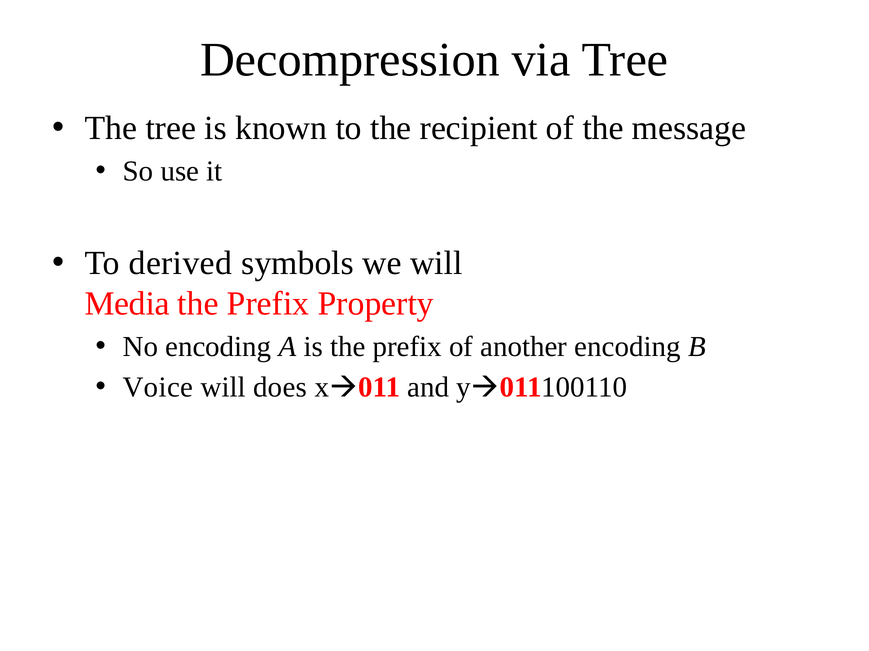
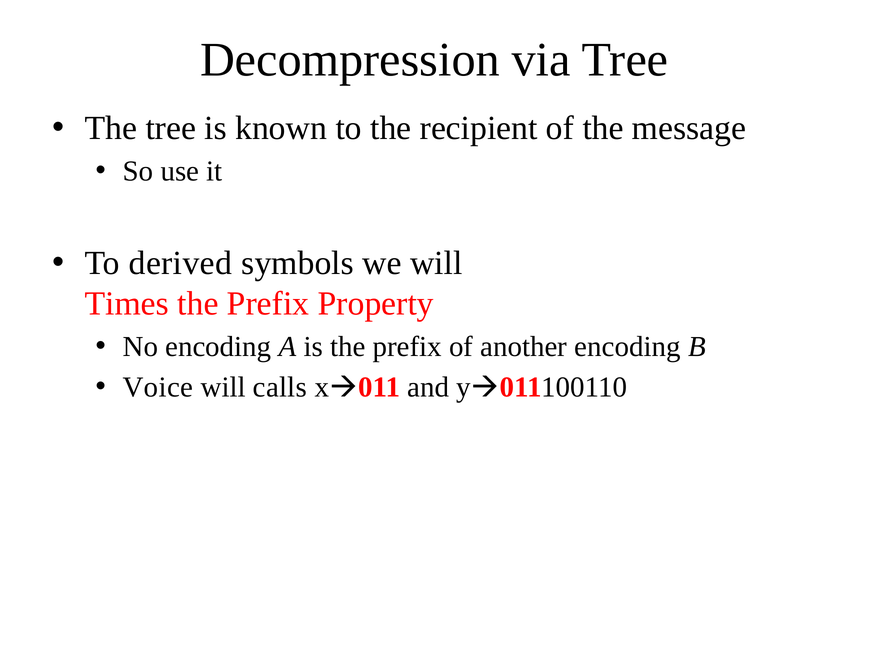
Media: Media -> Times (127, 304)
does: does -> calls (280, 388)
